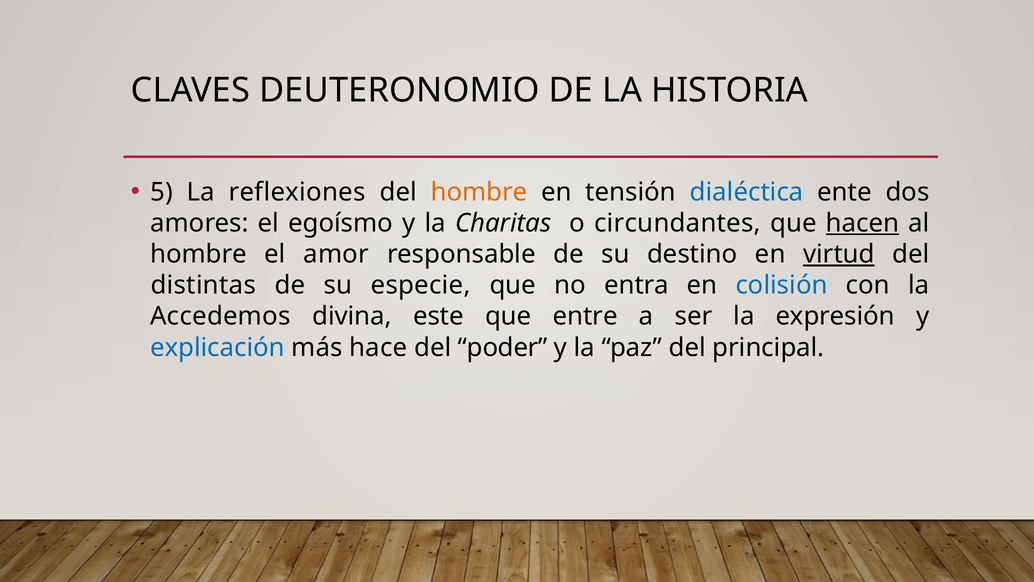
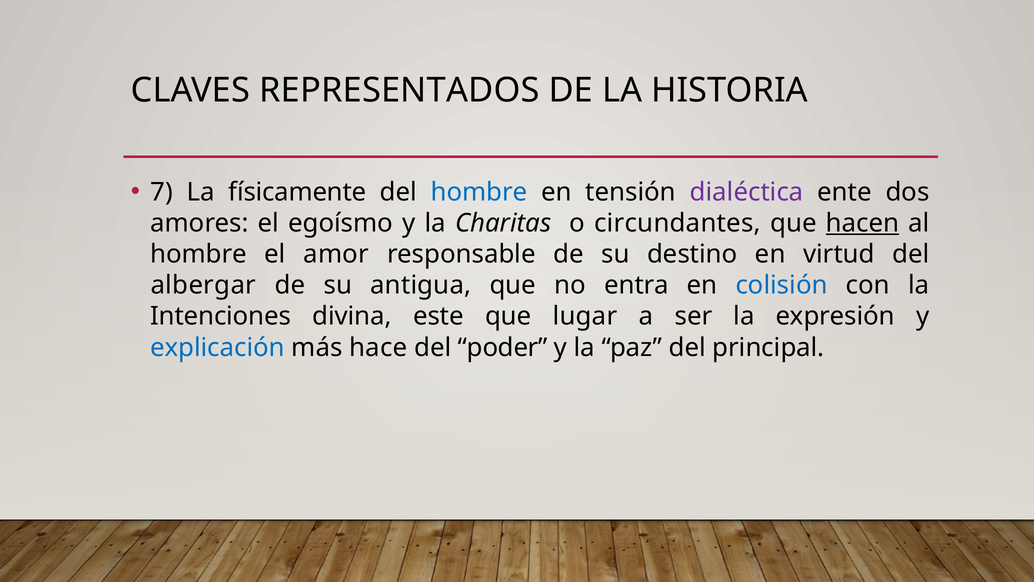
DEUTERONOMIO: DEUTERONOMIO -> REPRESENTADOS (399, 91)
5: 5 -> 7 (162, 192)
reflexiones: reflexiones -> físicamente (297, 192)
hombre colour: orange -> blue (479, 192)
dialéctica colour: blue -> purple (747, 192)
virtud underline: present -> none (839, 254)
distintas: distintas -> albergar (203, 285)
especie: especie -> antigua (421, 285)
Accedemos: Accedemos -> Intenciones (221, 316)
entre: entre -> lugar (585, 316)
